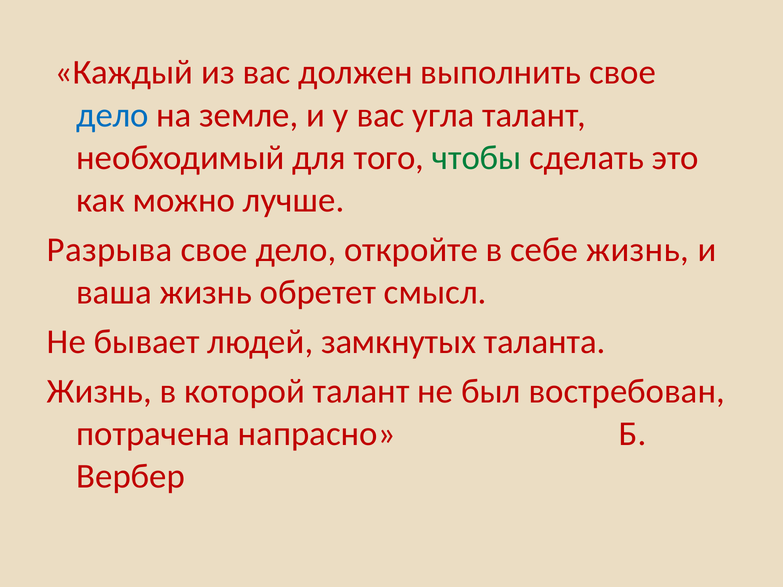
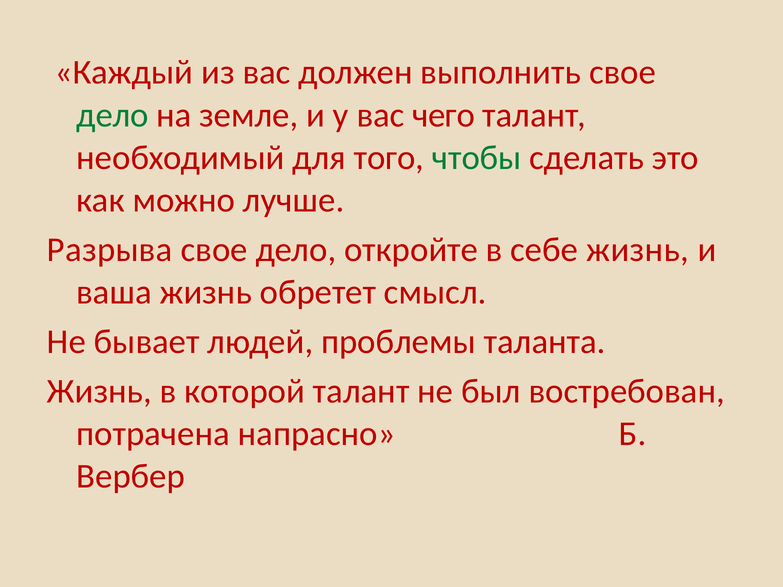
дело colour: blue -> green (112, 115)
угла: угла -> чего (444, 115)
замкнутых: замкнутых -> проблемы (399, 342)
